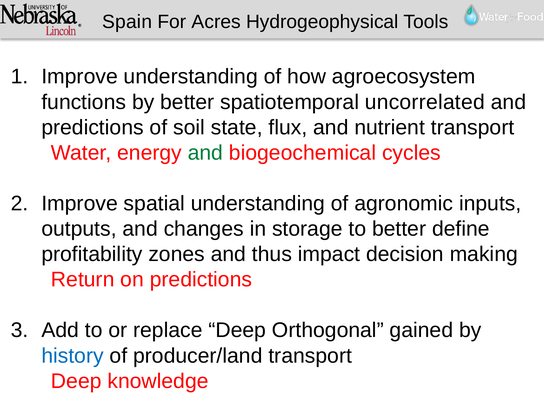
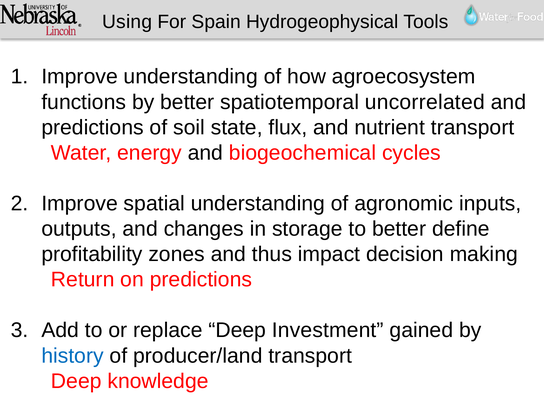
Spain: Spain -> Using (127, 22)
Acres: Acres -> Spain (216, 22)
and colour: green -> black (205, 153)
Orthogonal: Orthogonal -> Investment (328, 331)
